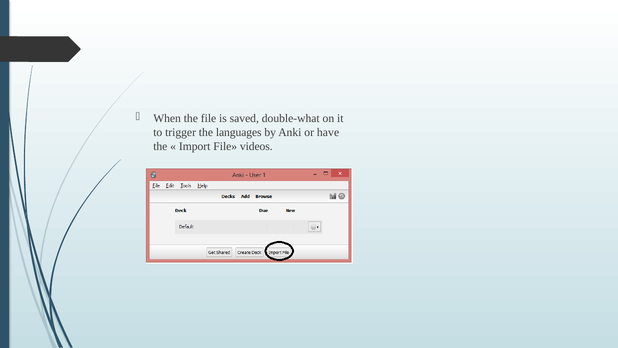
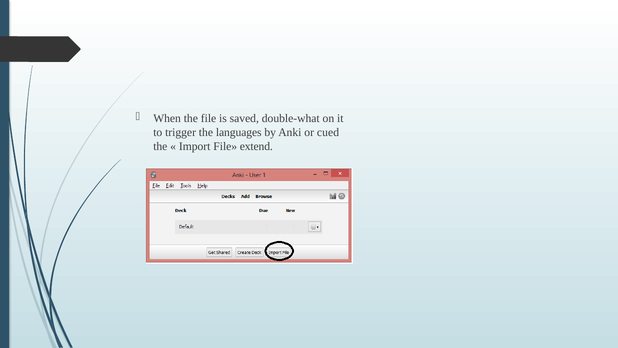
have: have -> cued (328, 132)
videos: videos -> extend (256, 146)
